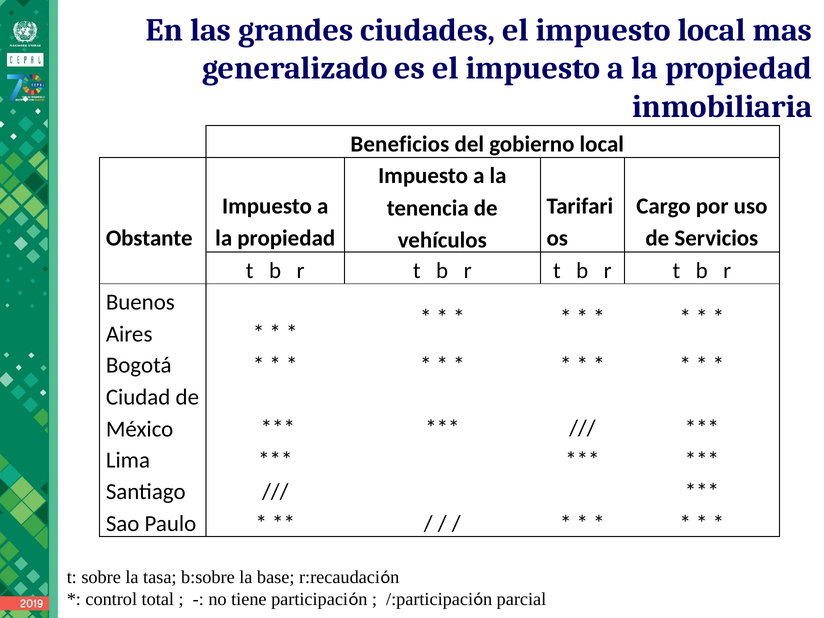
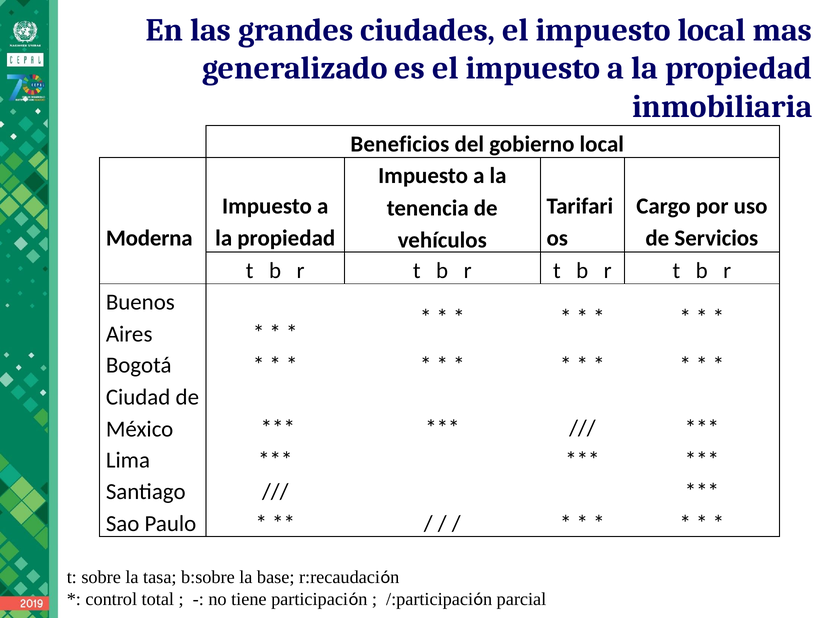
Obstante: Obstante -> Moderna (149, 238)
